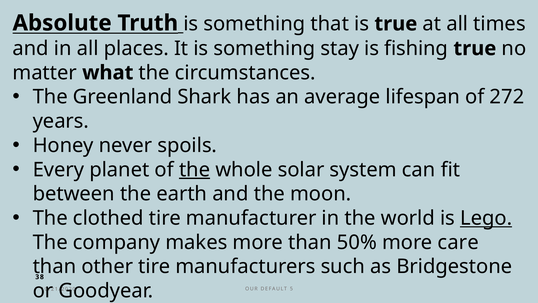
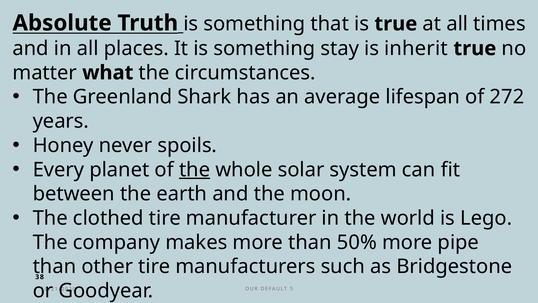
fishing: fishing -> inherit (416, 48)
Lego underline: present -> none (486, 218)
care: care -> pipe (458, 242)
